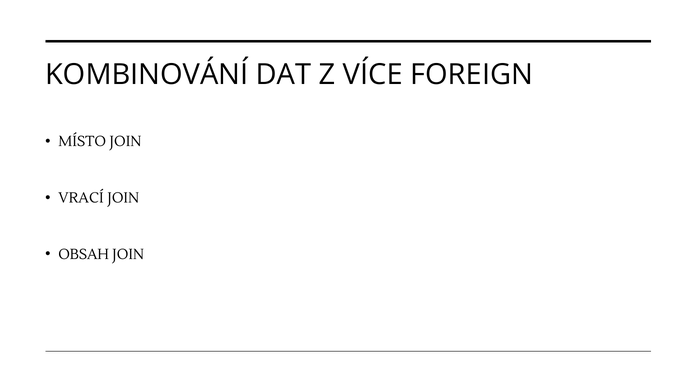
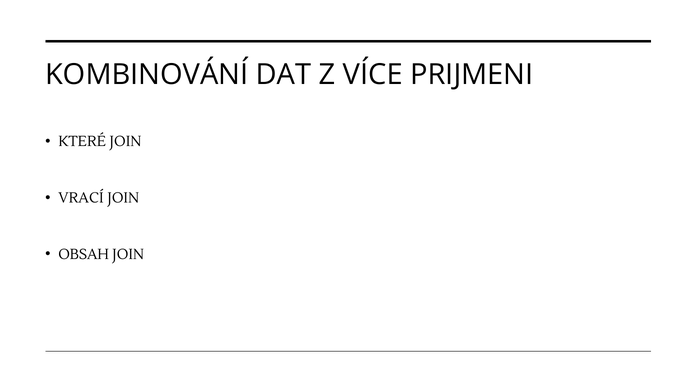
FOREIGN: FOREIGN -> PRIJMENI (472, 75)
MÍSTO: MÍSTO -> KTERÉ (82, 142)
